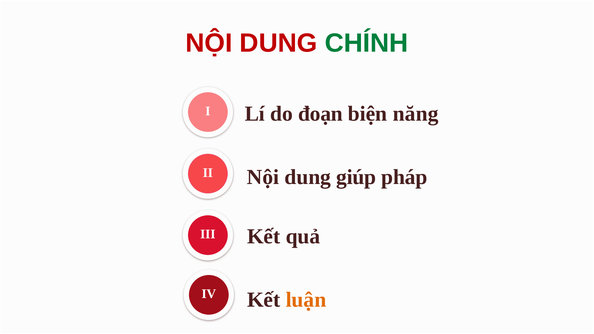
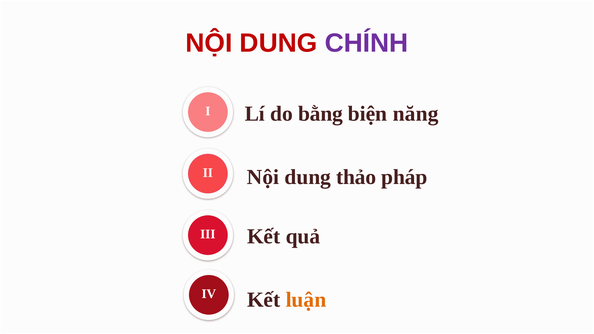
CHÍNH colour: green -> purple (367, 43)
đoạn: đoạn -> bằng (320, 114)
giúp: giúp -> thảo (356, 177)
